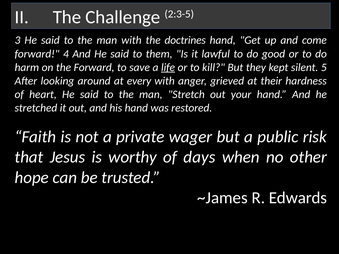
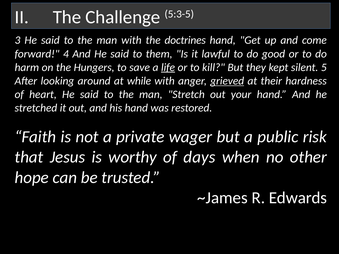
2:3-5: 2:3-5 -> 5:3-5 (179, 14)
the Forward: Forward -> Hungers (94, 67)
every: every -> while (139, 81)
grieved underline: none -> present (227, 81)
